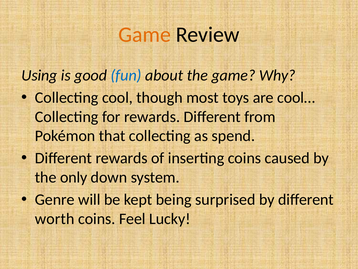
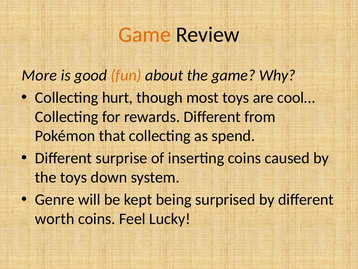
Using: Using -> More (39, 75)
fun colour: blue -> orange (126, 75)
cool: cool -> hurt (117, 97)
Different rewards: rewards -> surprise (121, 158)
the only: only -> toys (74, 177)
